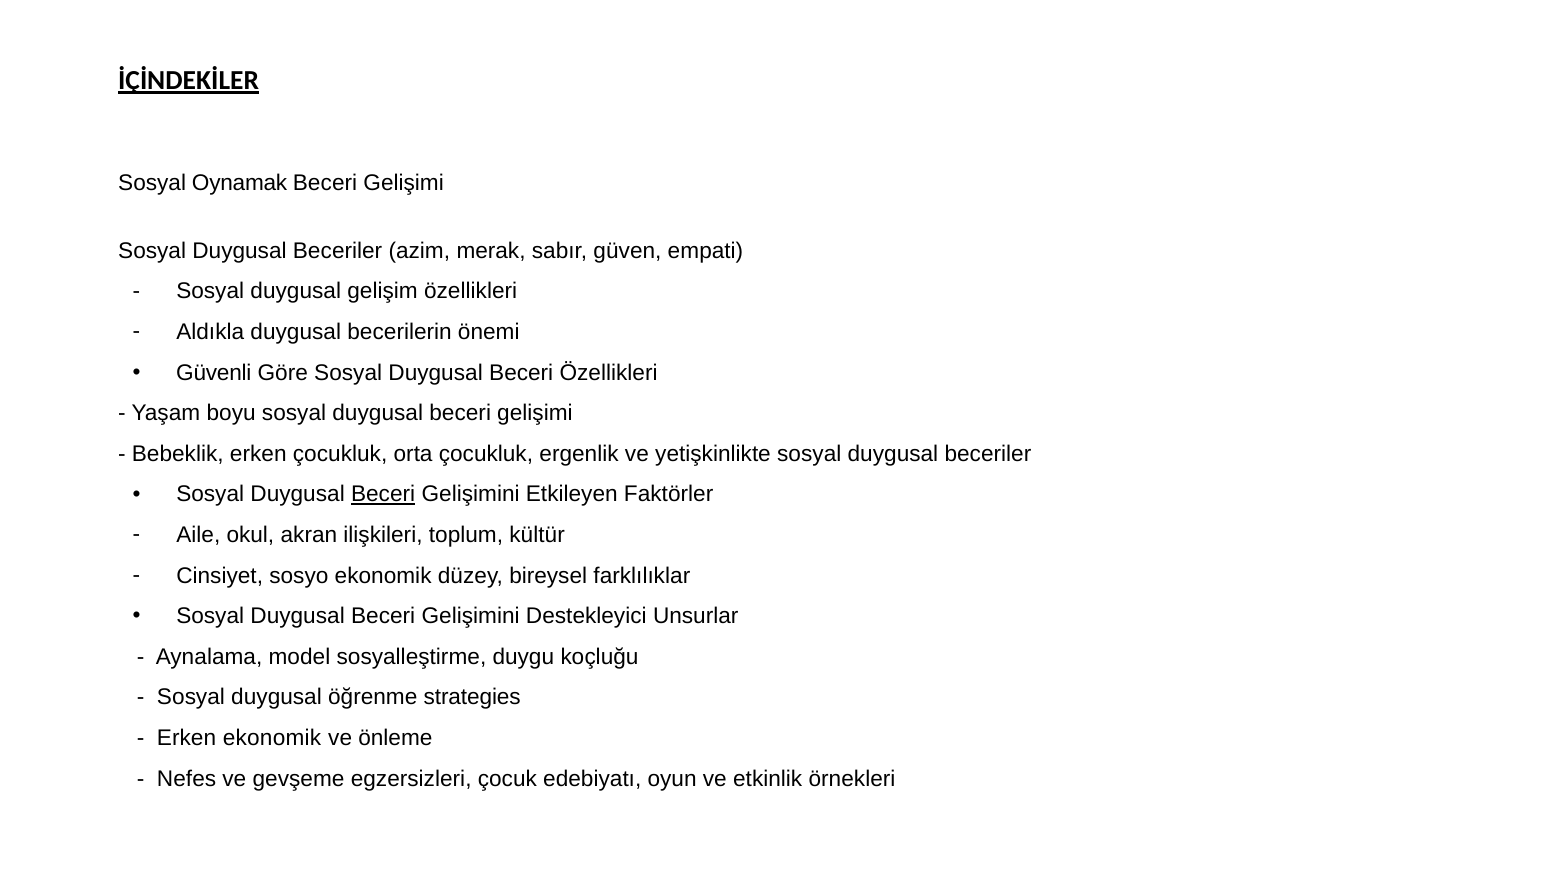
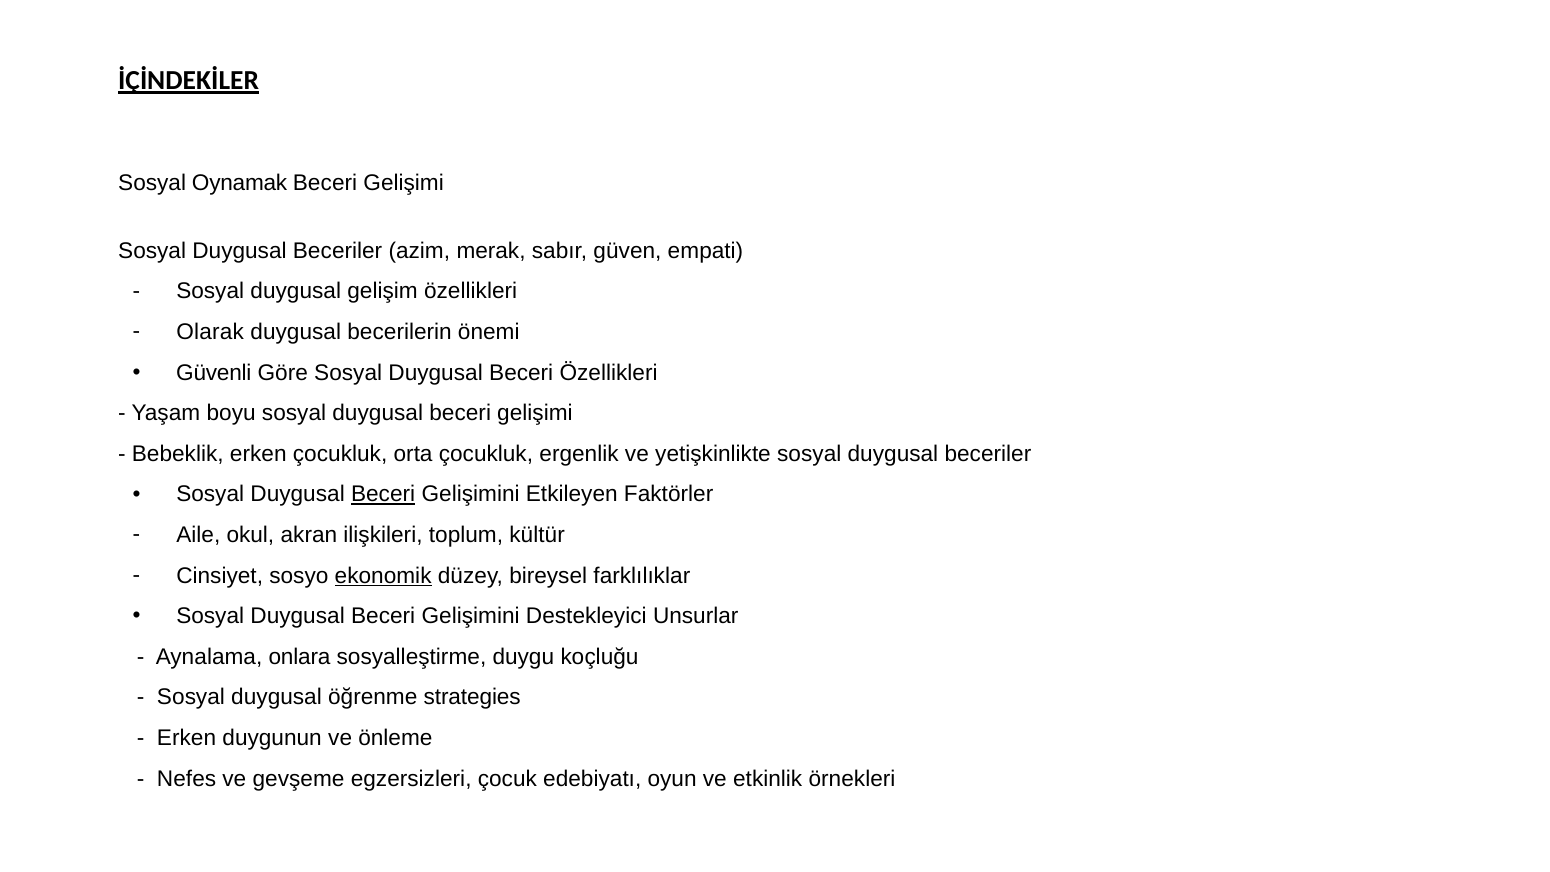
Aldıkla: Aldıkla -> Olarak (210, 332)
ekonomik underline: none -> present (383, 576)
model: model -> onlara (300, 657)
Erken ekonomik: ekonomik -> duygunun (272, 738)
